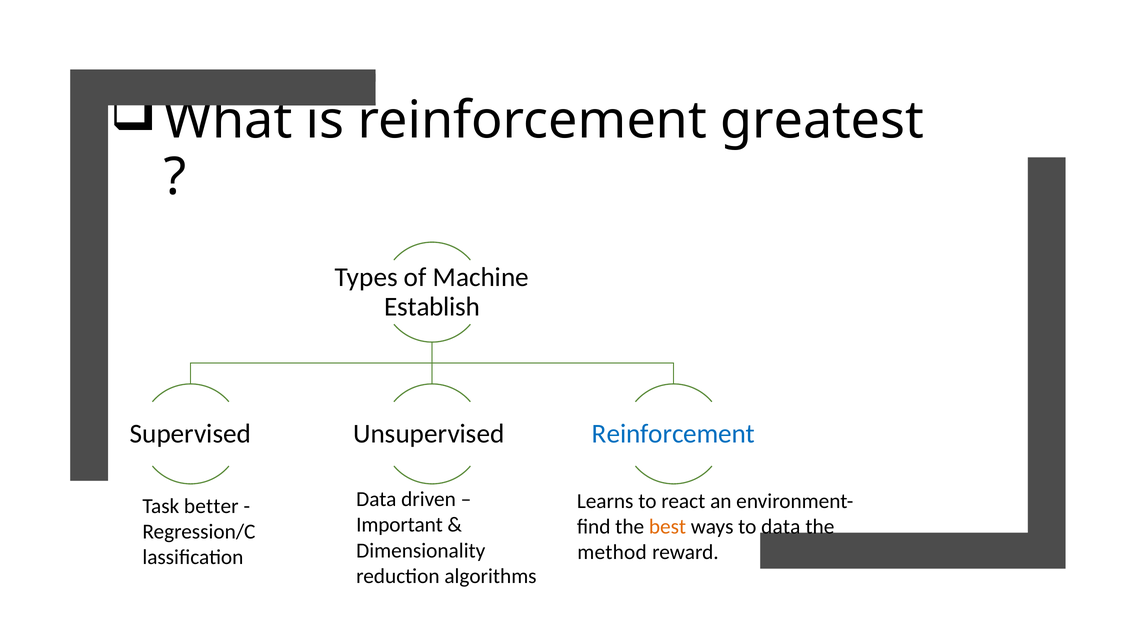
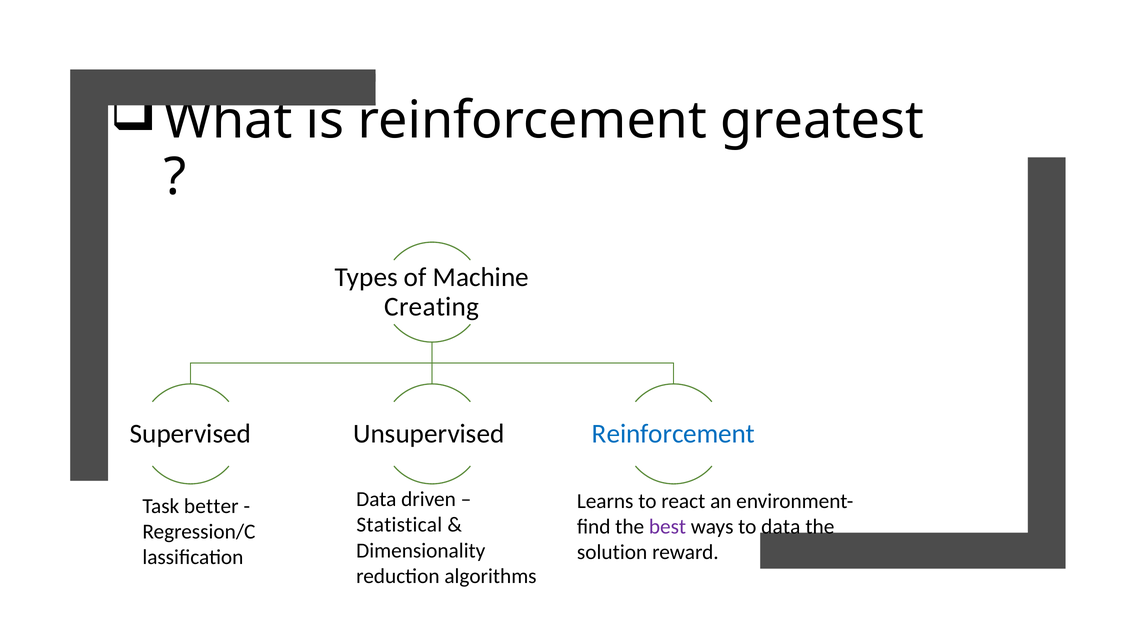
Establish: Establish -> Creating (432, 306)
Important: Important -> Statistical (399, 525)
best colour: orange -> purple (668, 526)
method: method -> solution (612, 552)
